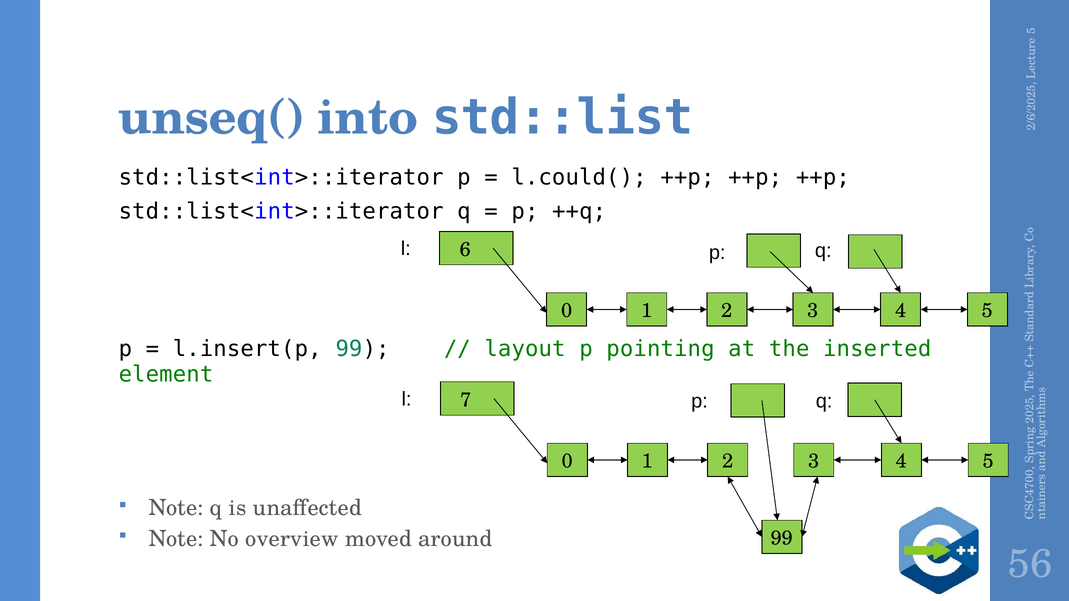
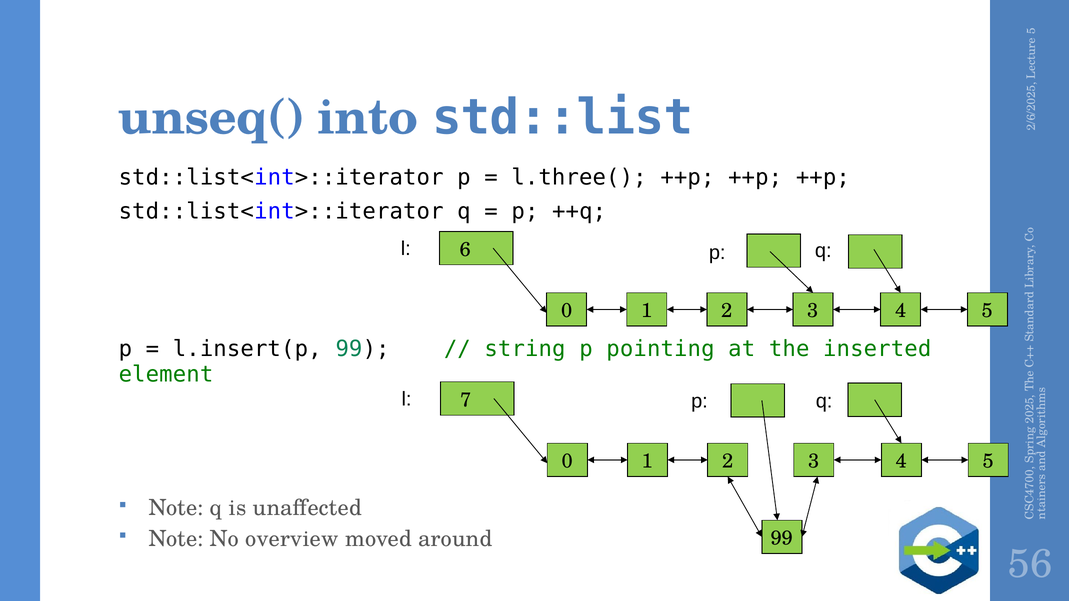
l.could(: l.could( -> l.three( (579, 177)
layout: layout -> string (525, 349)
